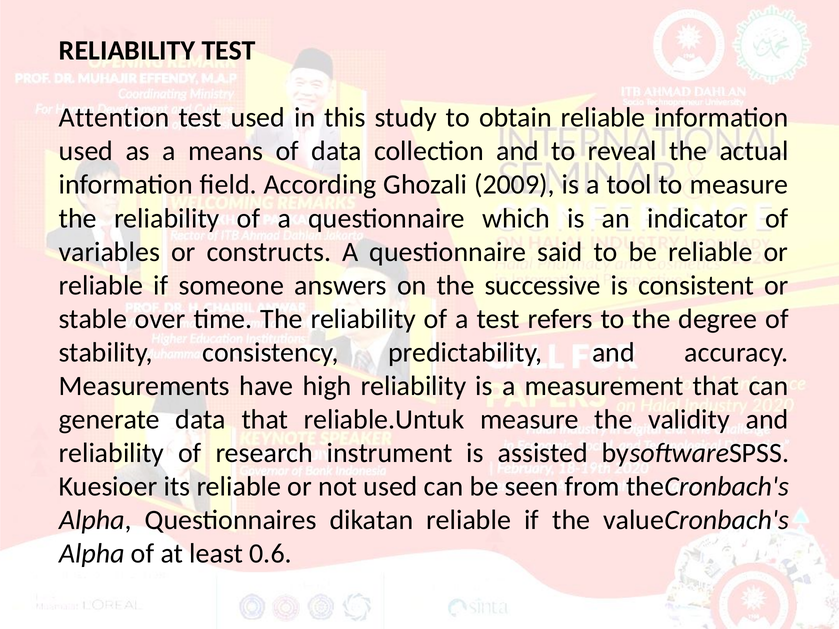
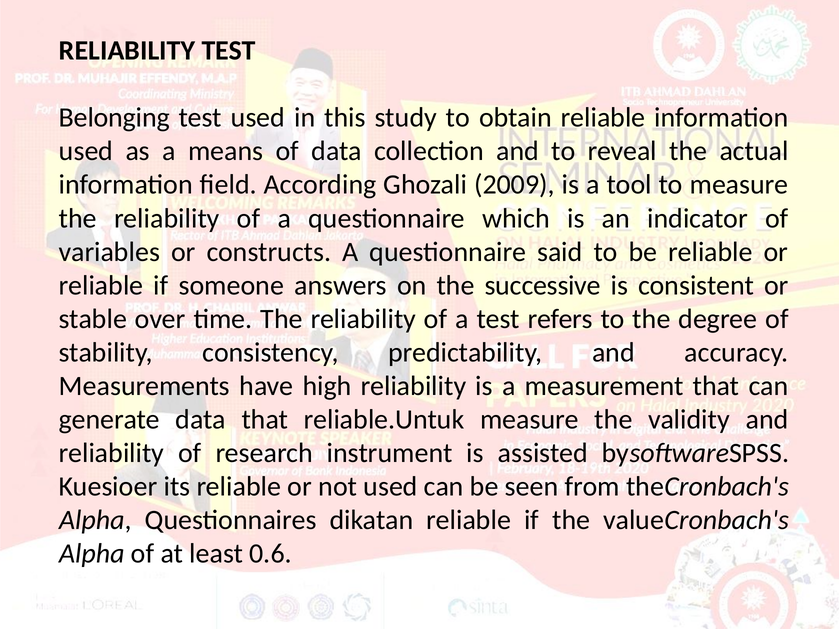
Attention: Attention -> Belonging (114, 118)
